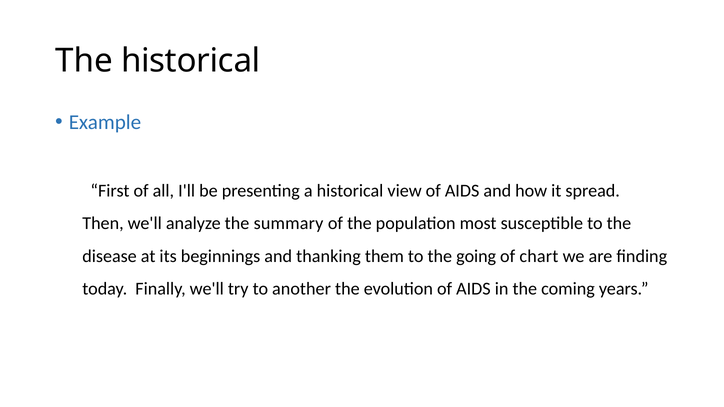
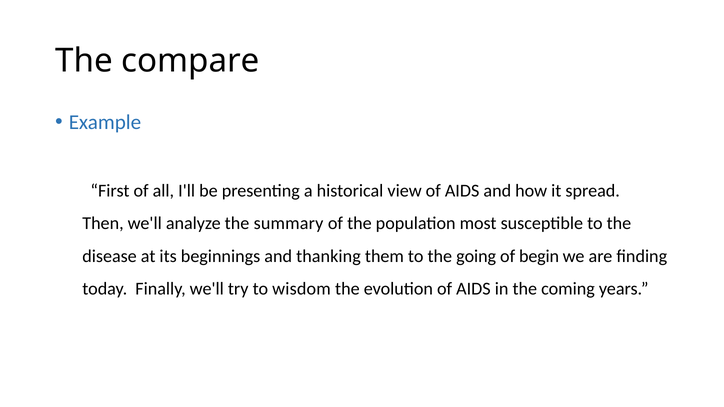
The historical: historical -> compare (191, 61)
chart: chart -> begin (539, 256)
another: another -> wisdom (301, 289)
